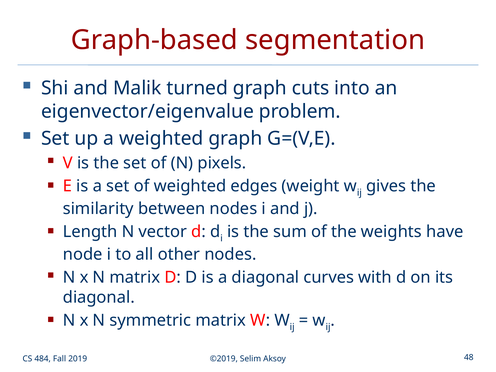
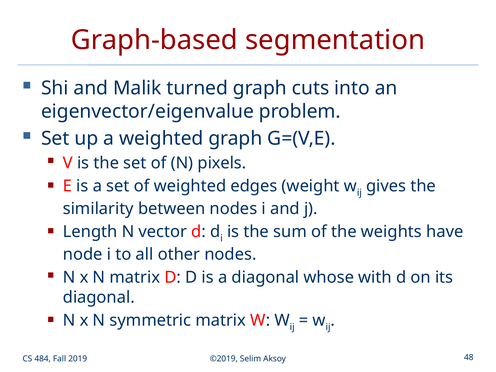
curves: curves -> whose (329, 278)
